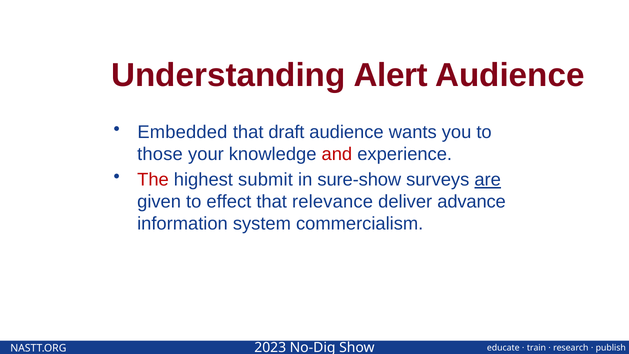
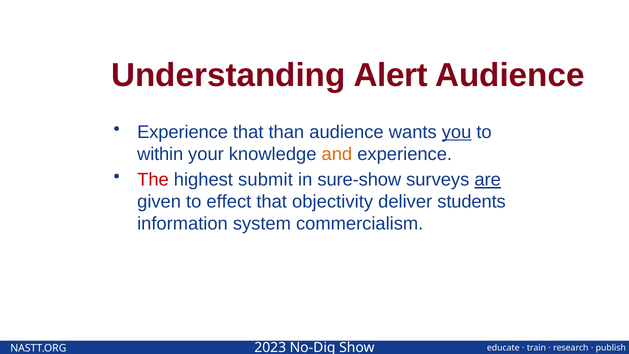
Embedded: Embedded -> Experience (183, 132)
draft: draft -> than (286, 132)
you underline: none -> present (457, 132)
those: those -> within (160, 154)
and colour: red -> orange (337, 154)
relevance: relevance -> objectivity (333, 202)
advance: advance -> students (472, 202)
